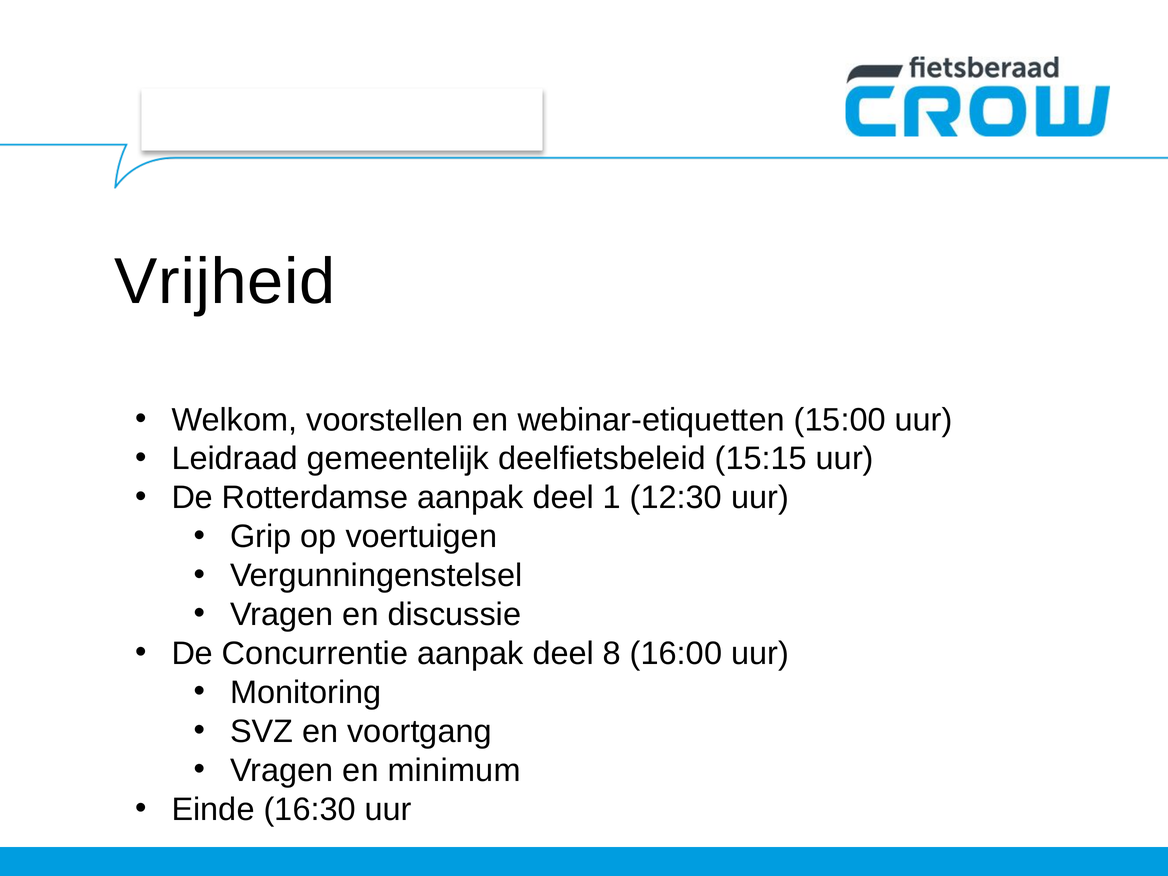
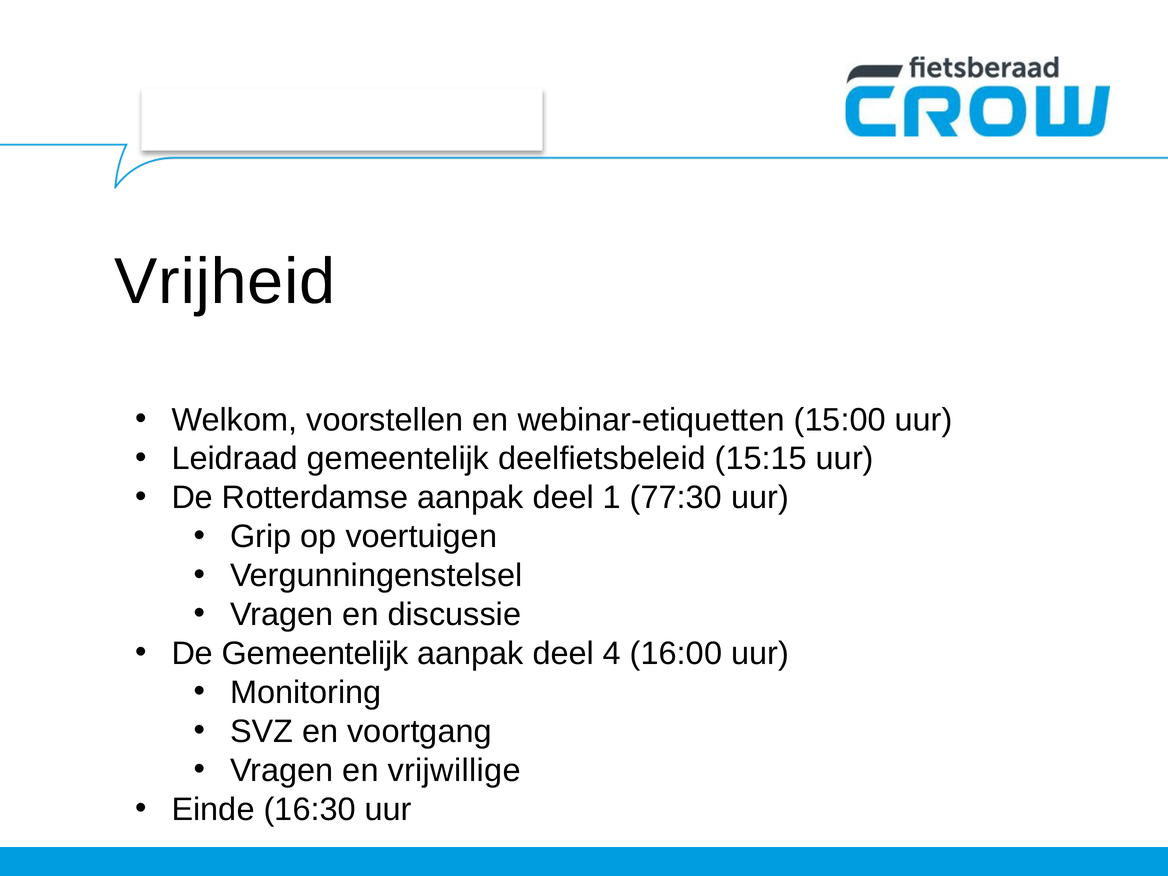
12:30: 12:30 -> 77:30 (676, 498)
De Concurrentie: Concurrentie -> Gemeentelijk (315, 654)
8: 8 -> 4 (612, 654)
minimum: minimum -> vrijwillige (454, 770)
